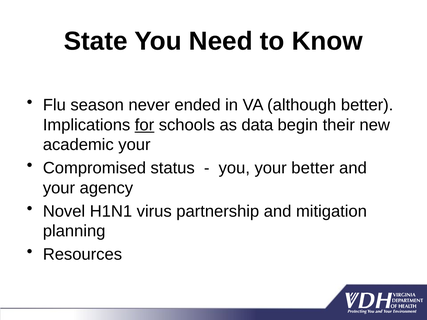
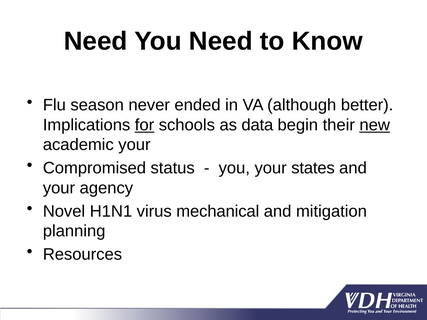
State: State -> Need (96, 41)
new underline: none -> present (375, 125)
your better: better -> states (313, 168)
partnership: partnership -> mechanical (218, 211)
